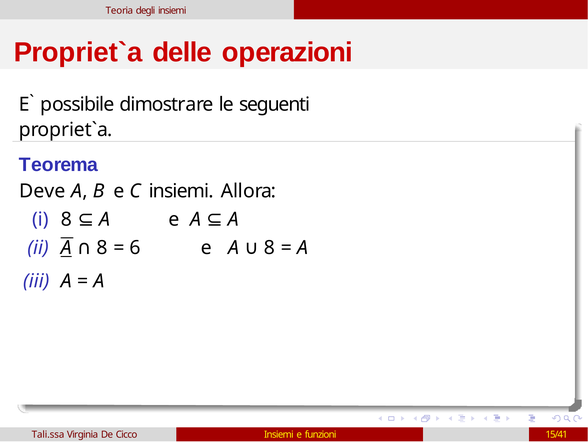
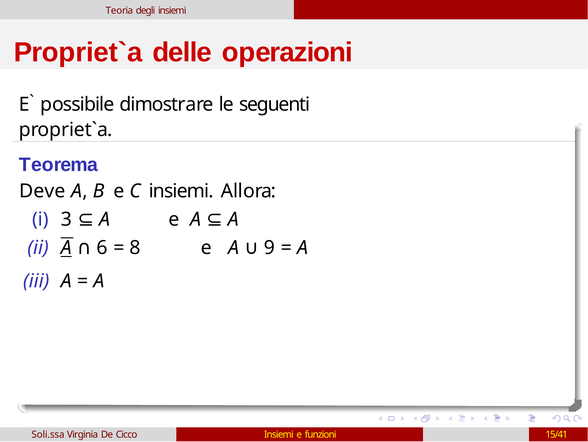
8: 8 -> 3 (66, 219)
8: 8 -> 6 (102, 247)
6: 6 -> 8 (135, 247)
8: 8 -> 9 (269, 247)
Tali.ssa: Tali.ssa -> Soli.ssa (48, 434)
